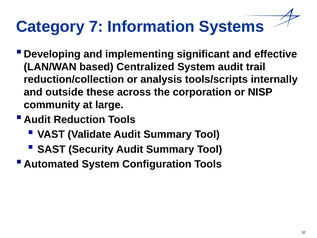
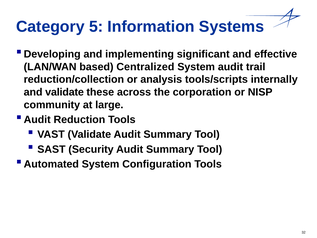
7: 7 -> 5 (96, 27)
and outside: outside -> validate (65, 92)
